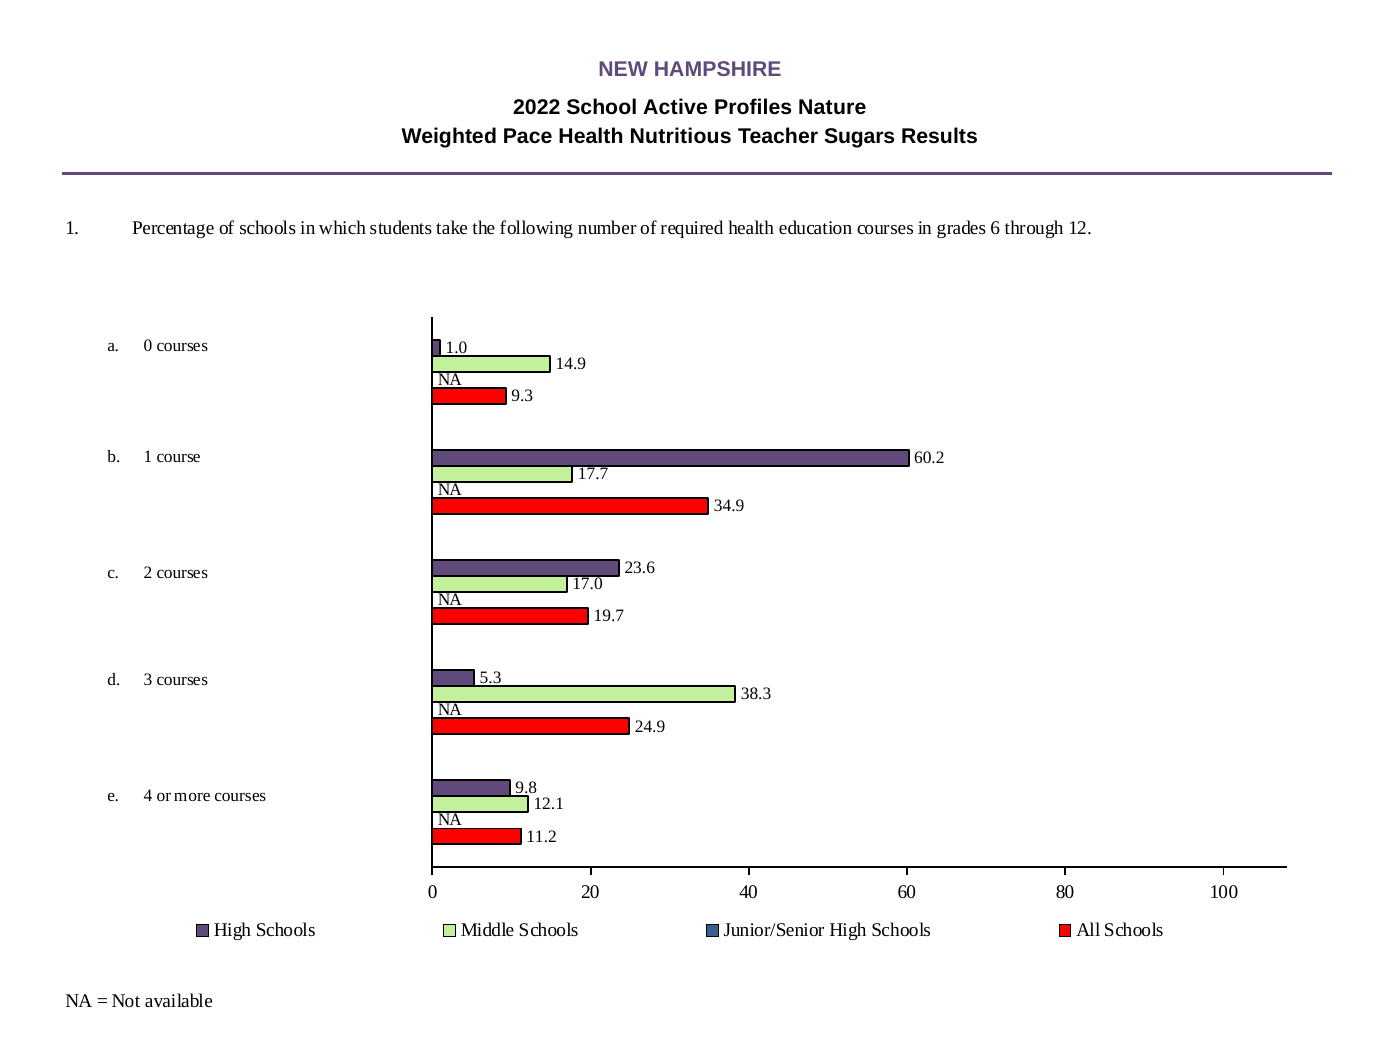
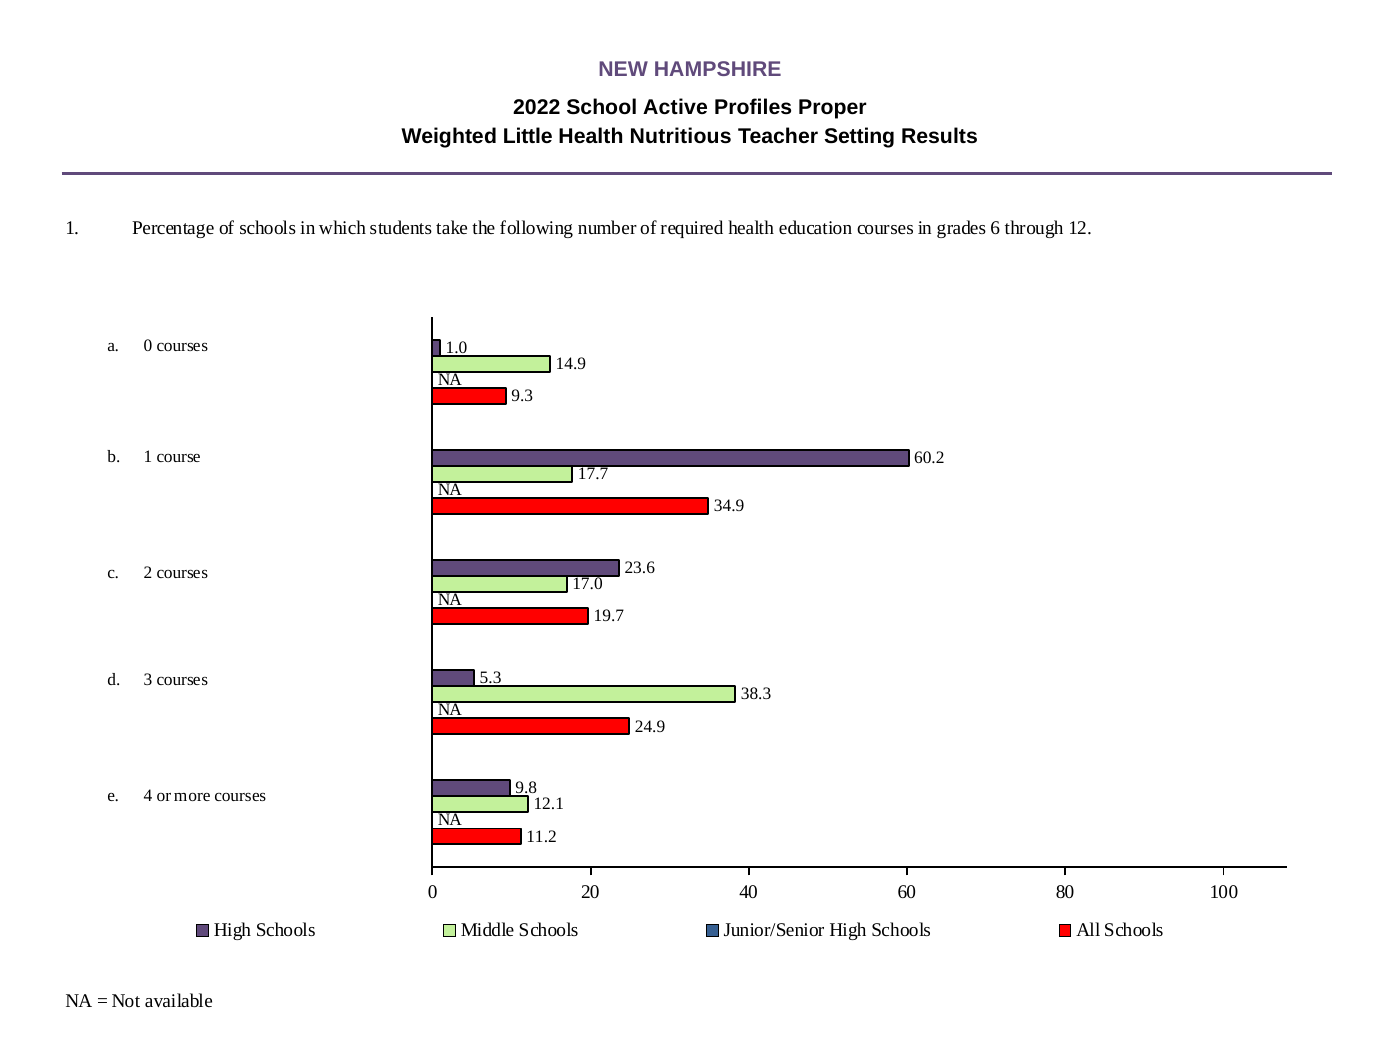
Nature: Nature -> Proper (832, 108)
Pace: Pace -> Little (528, 137)
Sugars: Sugars -> Setting (860, 137)
